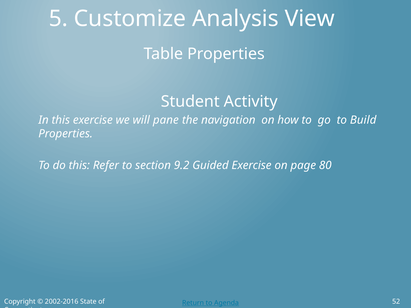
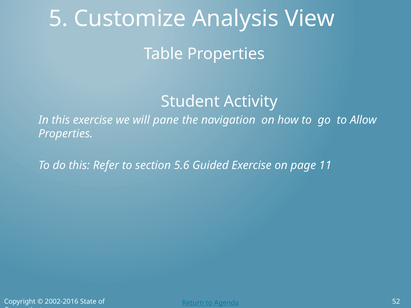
Build: Build -> Allow (363, 120)
9.2: 9.2 -> 5.6 (182, 166)
80: 80 -> 11 (325, 166)
